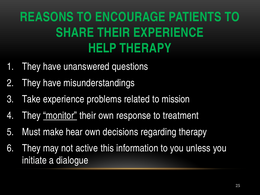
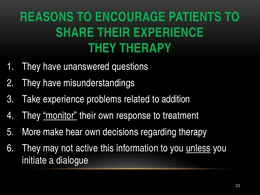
HELP: HELP -> THEY (102, 48)
mission: mission -> addition (176, 99)
Must: Must -> More (31, 132)
unless underline: none -> present (198, 148)
